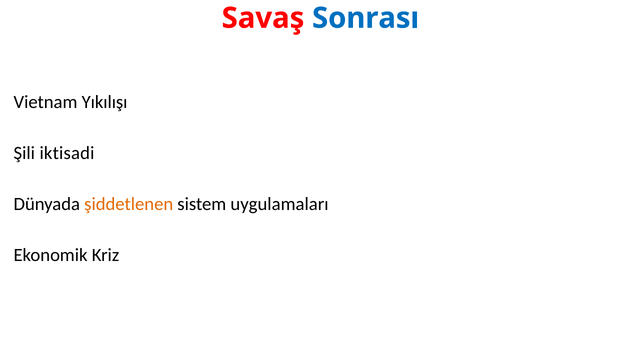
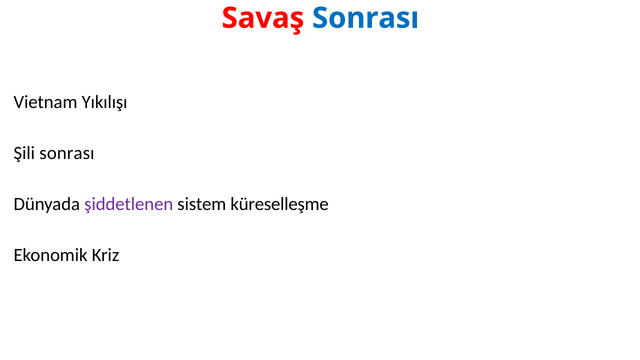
Şili iktisadi: iktisadi -> sonrası (67, 153)
şiddetlenen colour: orange -> purple (129, 204)
uygulamaları: uygulamaları -> küreselleşme (280, 204)
